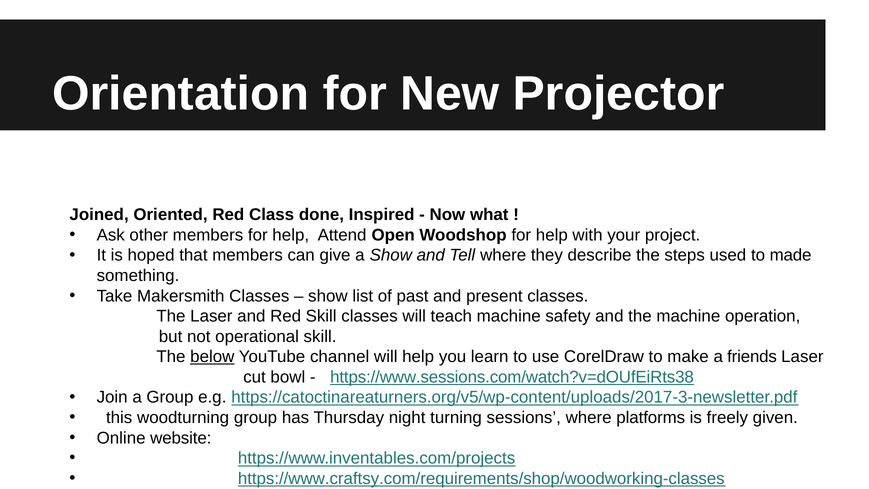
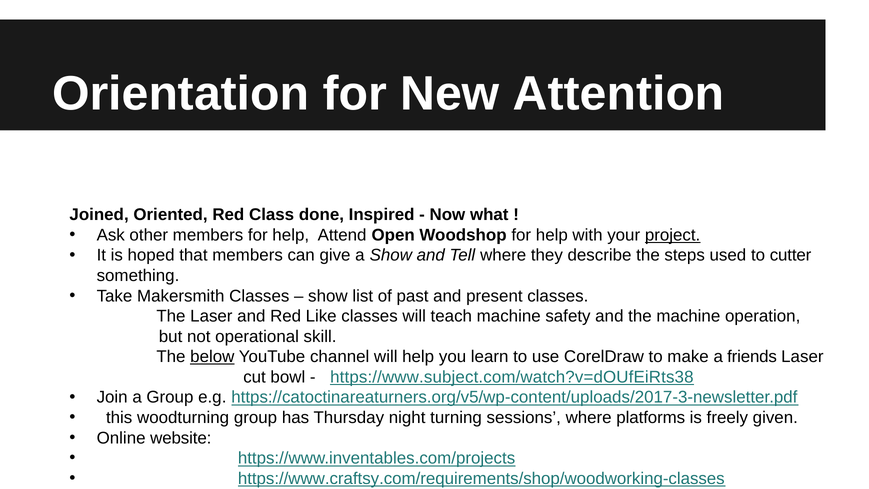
Projector: Projector -> Attention (619, 94)
project underline: none -> present (673, 235)
made: made -> cutter (791, 255)
Red Skill: Skill -> Like (321, 316)
https://www.sessions.com/watch?v=dOUfEiRts38: https://www.sessions.com/watch?v=dOUfEiRts38 -> https://www.subject.com/watch?v=dOUfEiRts38 (512, 377)
